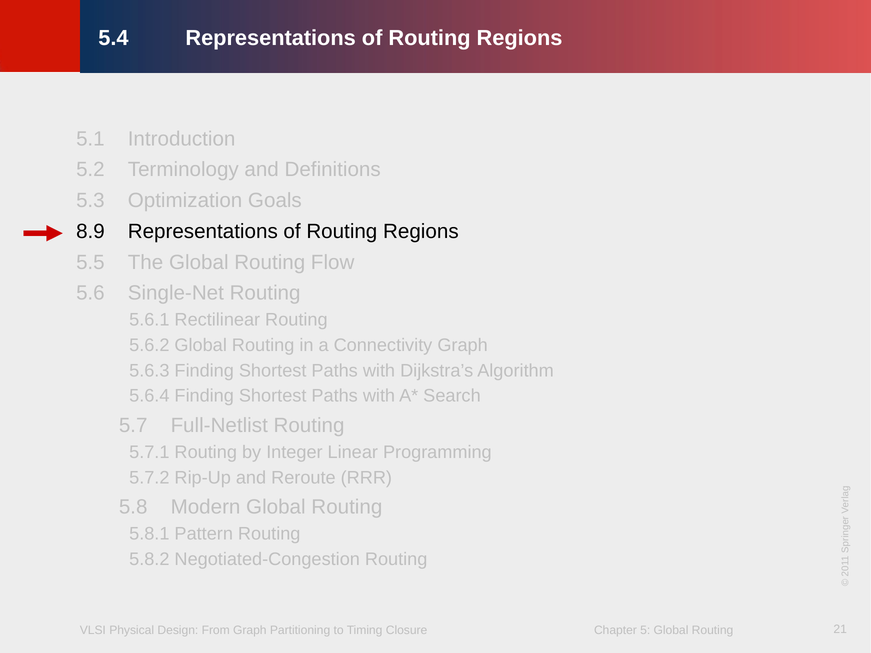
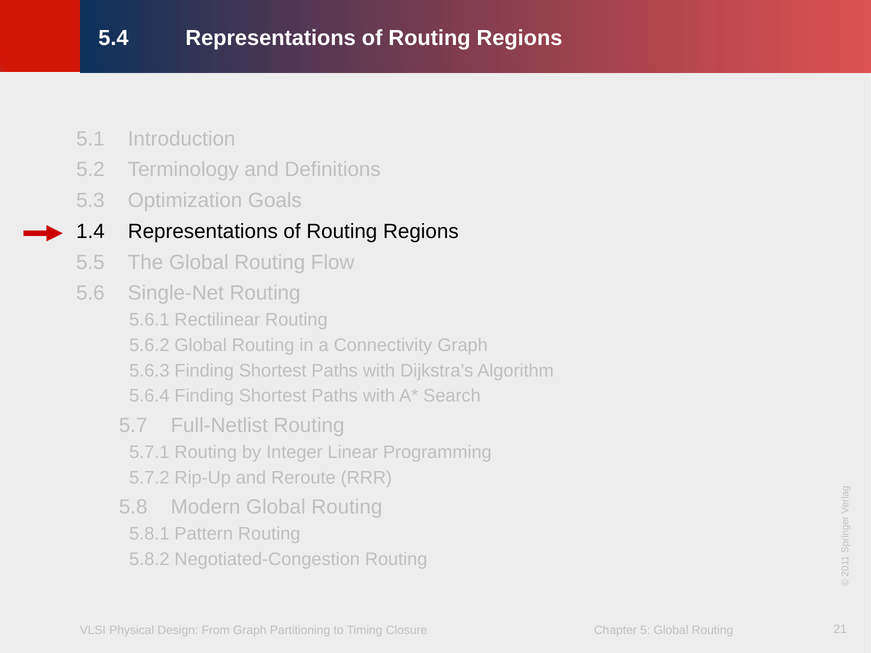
8.9: 8.9 -> 1.4 (90, 231)
